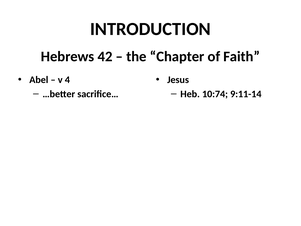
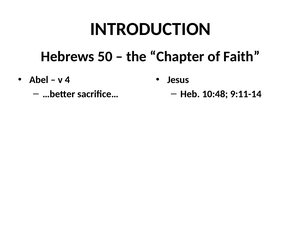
42: 42 -> 50 (105, 56)
10:74: 10:74 -> 10:48 (215, 94)
